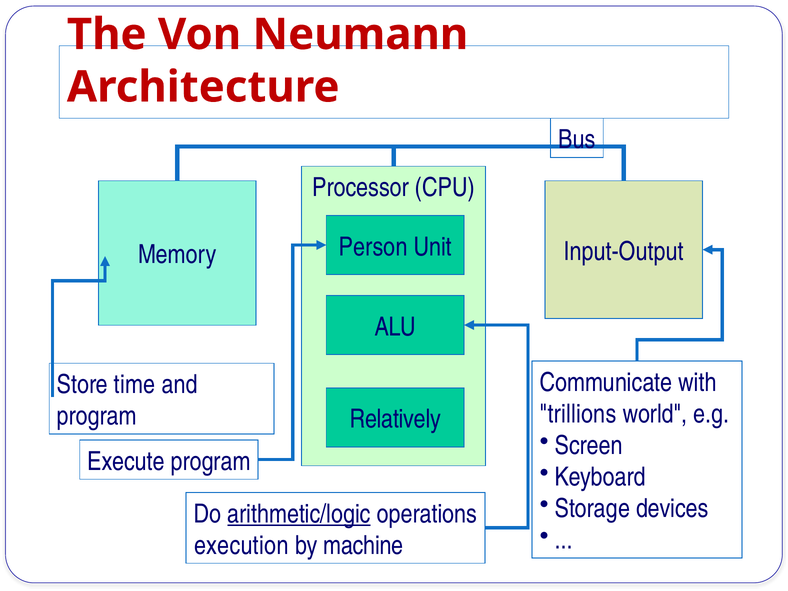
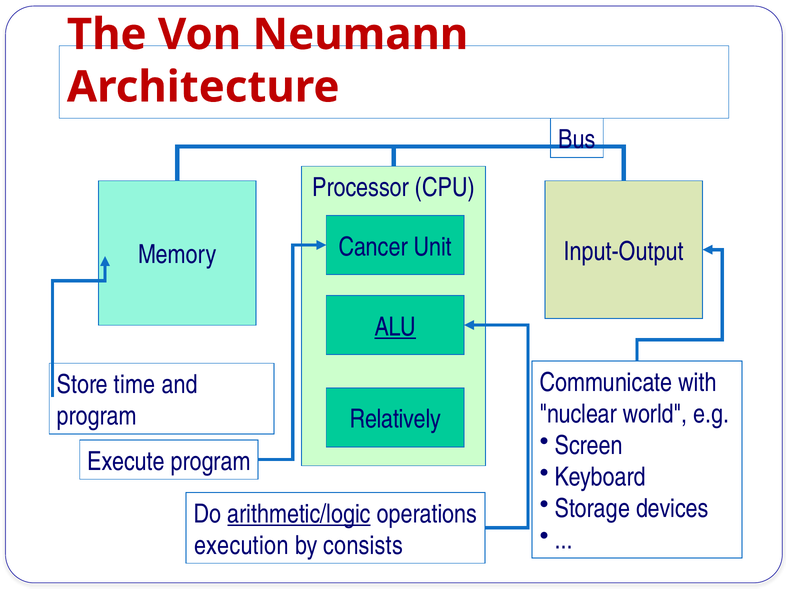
Person: Person -> Cancer (373, 247)
ALU underline: none -> present (395, 327)
trillions: trillions -> nuclear (578, 414)
machine: machine -> consists (363, 545)
